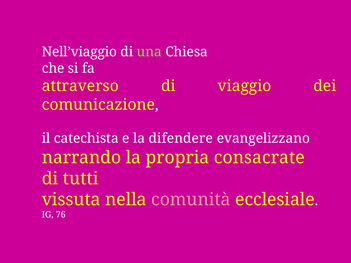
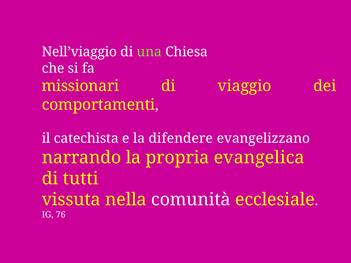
attraverso: attraverso -> missionari (80, 86)
comunicazione: comunicazione -> comportamenti (98, 105)
consacrate: consacrate -> evangelica (259, 158)
comunità colour: pink -> white (191, 200)
